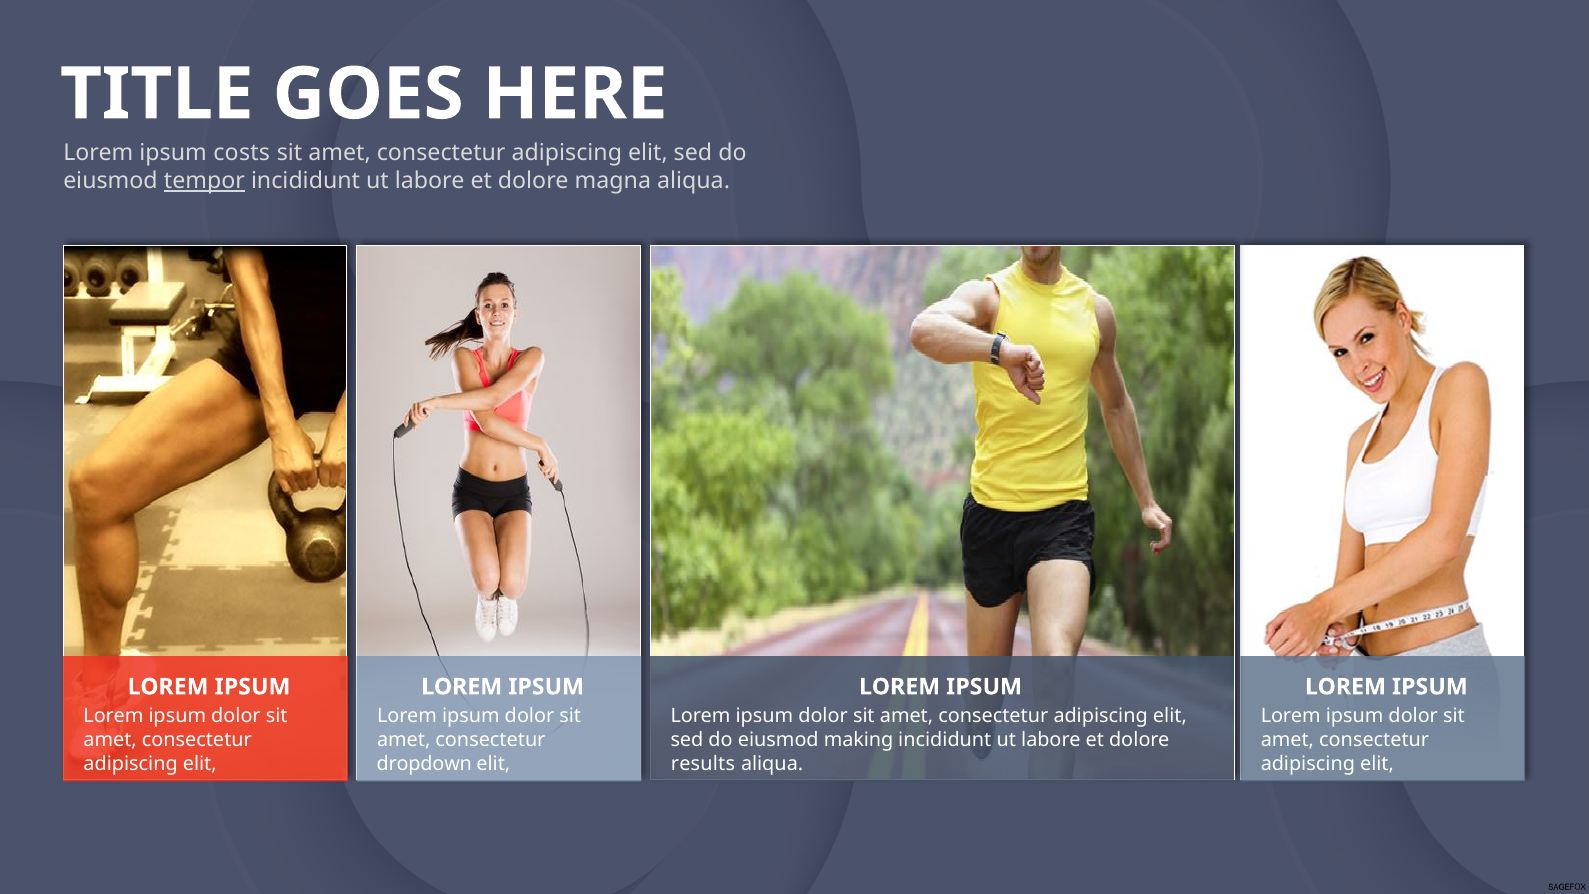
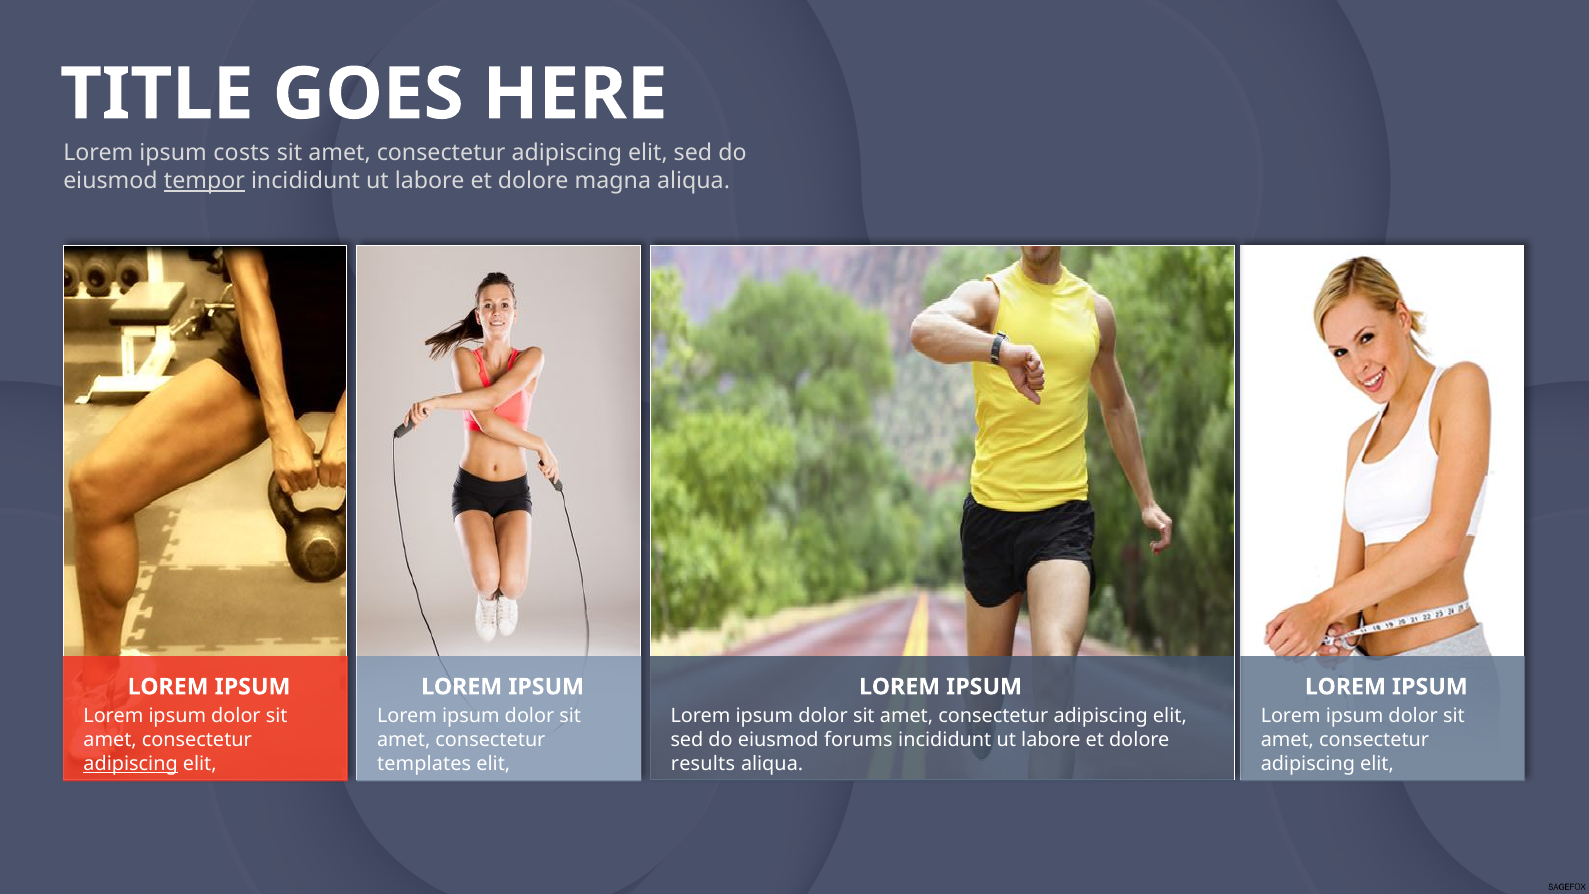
making: making -> forums (858, 740)
adipiscing underline: none -> present (131, 764)
dropdown: dropdown -> templates (424, 764)
